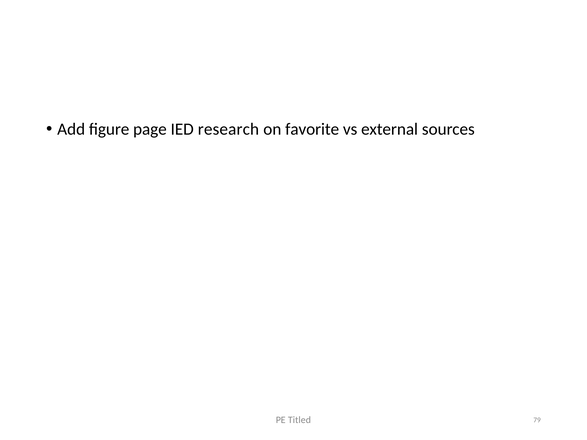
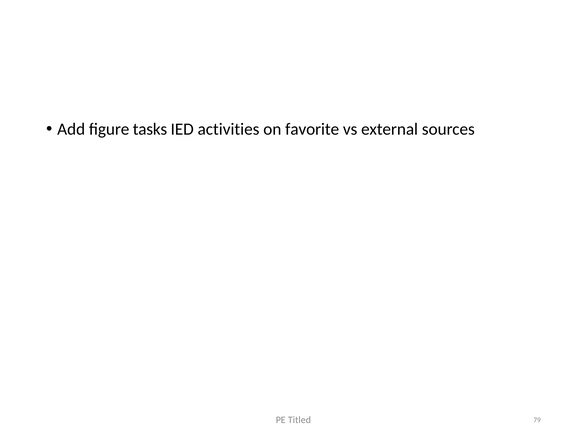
page: page -> tasks (150, 129)
research: research -> activities (228, 129)
